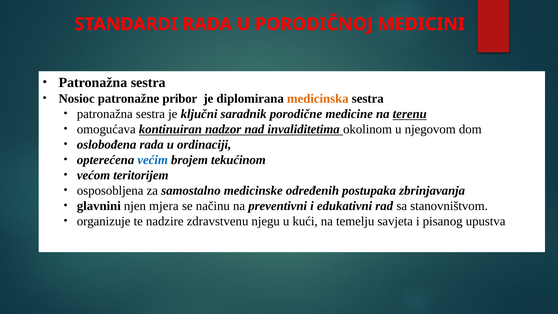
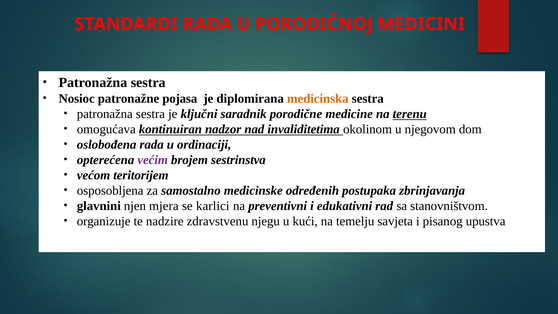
pribor: pribor -> pojasa (180, 99)
većim colour: blue -> purple (153, 160)
tekućinom: tekućinom -> sestrinstva (238, 160)
načinu: načinu -> karlici (213, 206)
